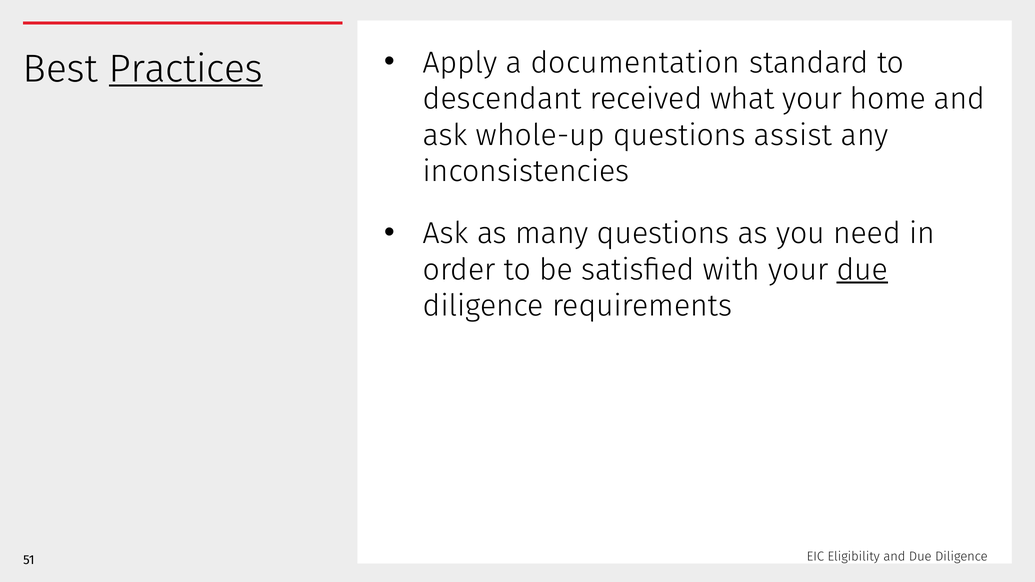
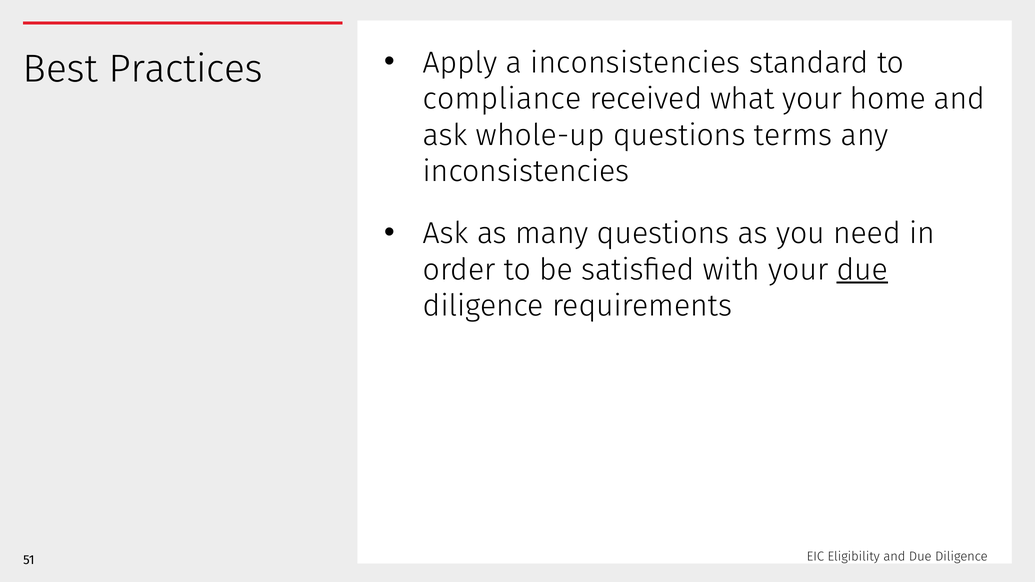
Practices underline: present -> none (186, 69)
a documentation: documentation -> inconsistencies (635, 63)
descendant: descendant -> compliance (502, 99)
assist: assist -> terms (793, 135)
